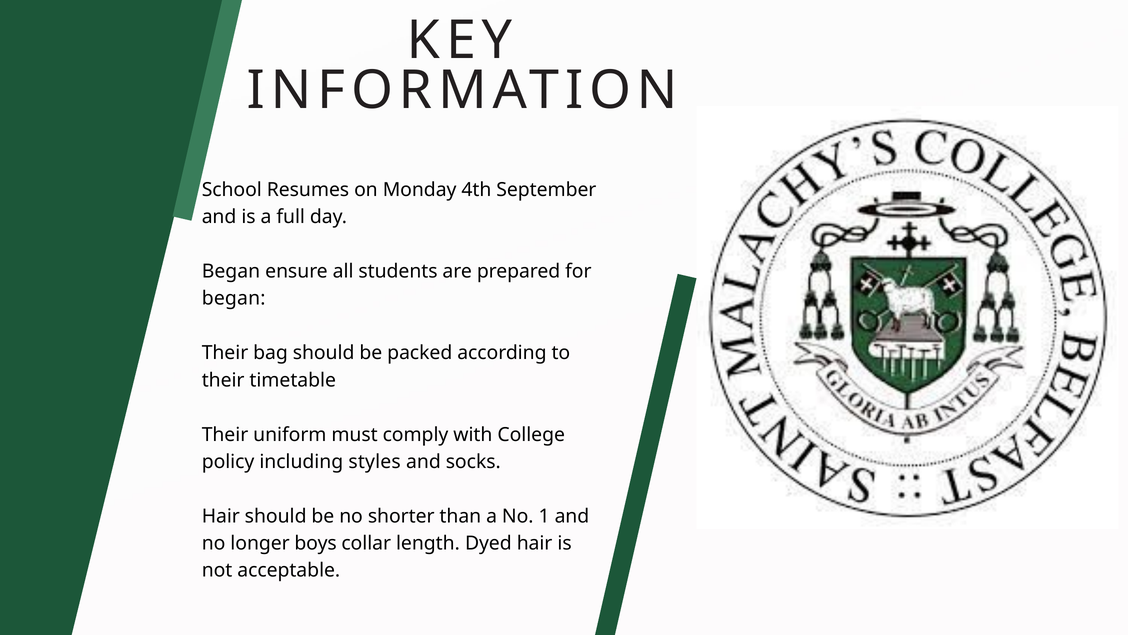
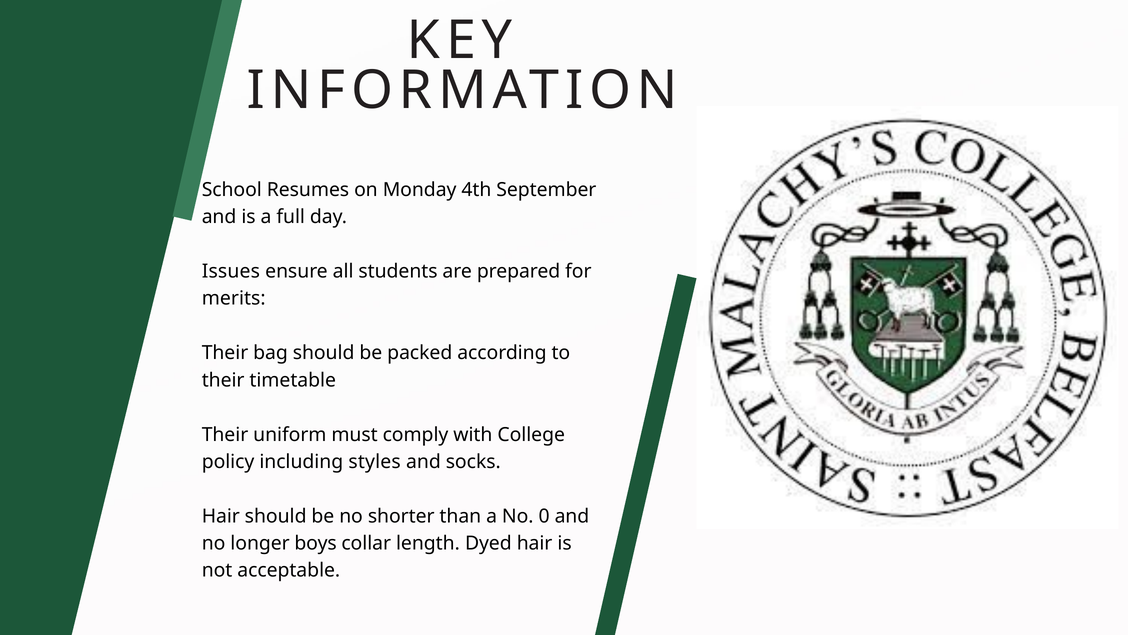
Began: Began -> Issues (231, 271)
began: began -> merits (234, 298)
1: 1 -> 0 (544, 516)
